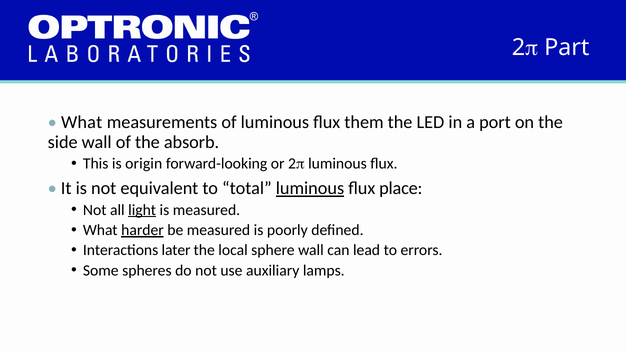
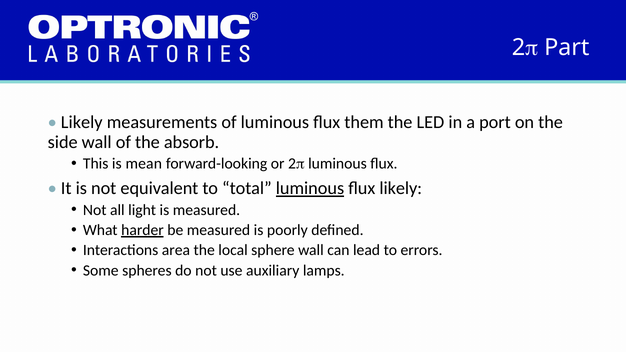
What: What -> Likely (82, 122)
origin: origin -> mean (144, 164)
flux place: place -> likely (401, 188)
light underline: present -> none (142, 210)
later: later -> area (176, 250)
